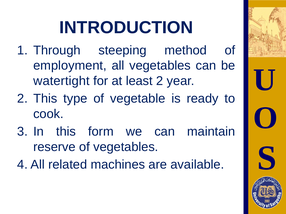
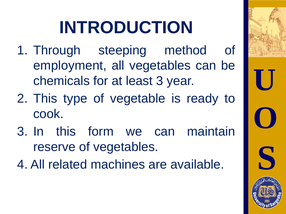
watertight: watertight -> chemicals (62, 81)
least 2: 2 -> 3 (160, 81)
